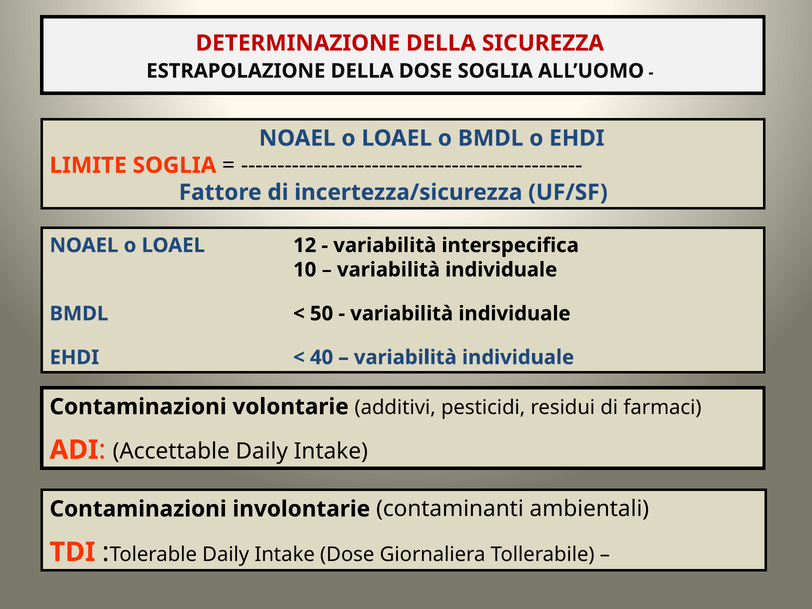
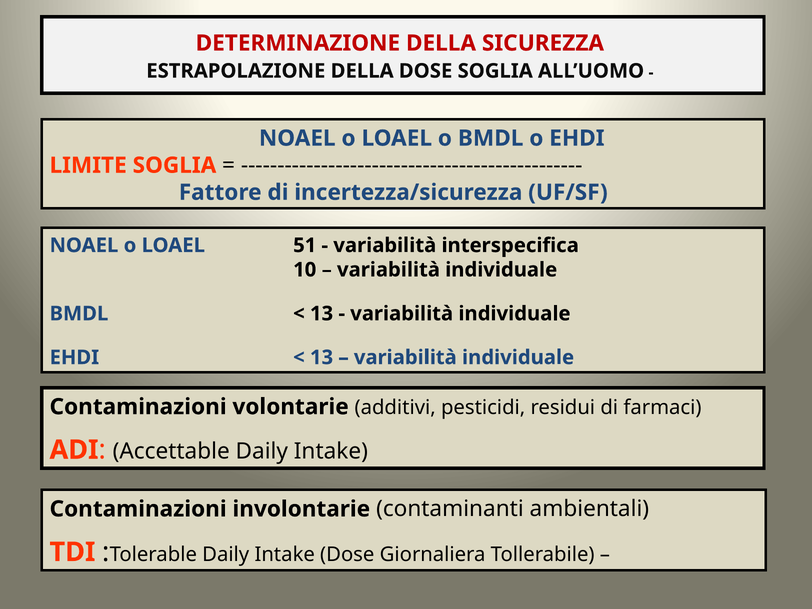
12: 12 -> 51 (305, 245)
50: 50 -> 13 (322, 314)
40: 40 -> 13 (322, 357)
